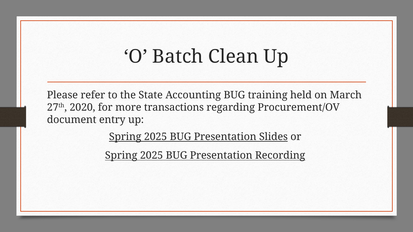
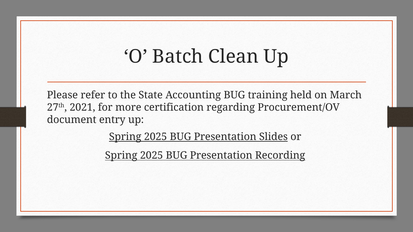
2020: 2020 -> 2021 (82, 107)
transactions: transactions -> certification (174, 107)
